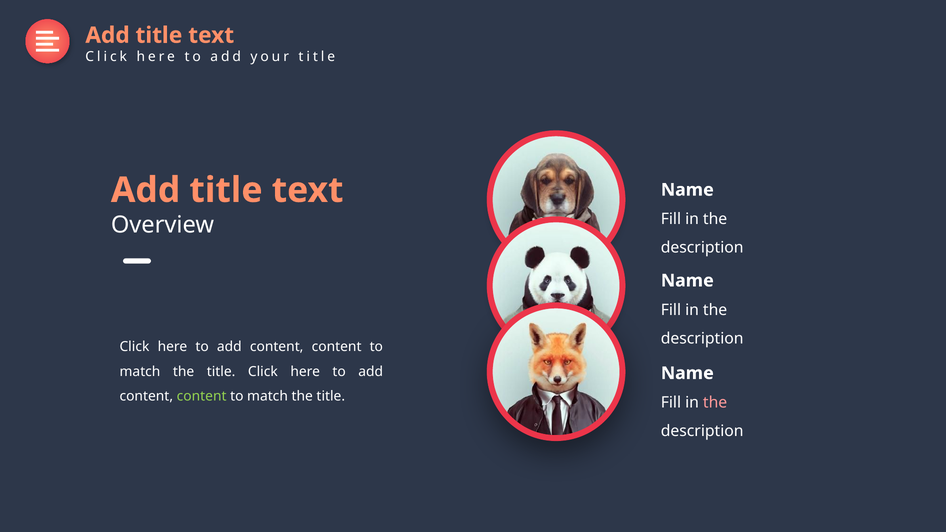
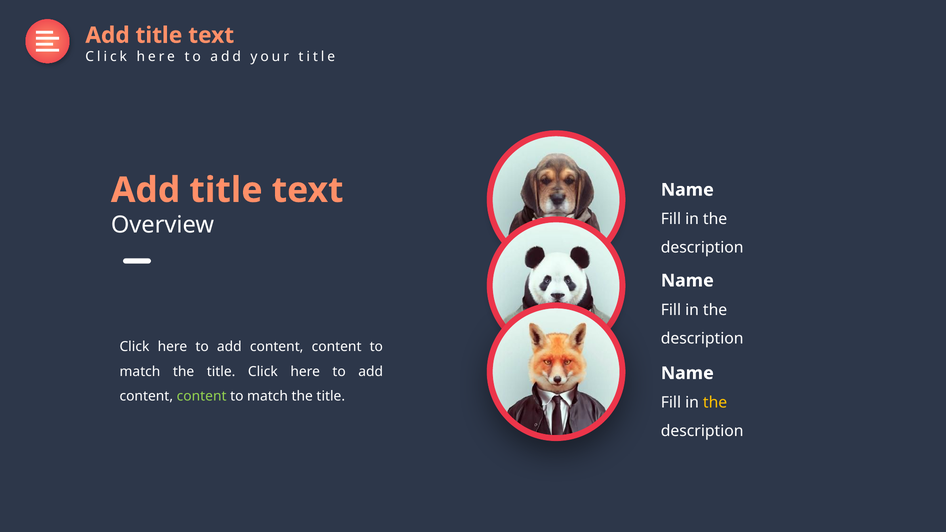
the colour: pink -> yellow (715, 403)
